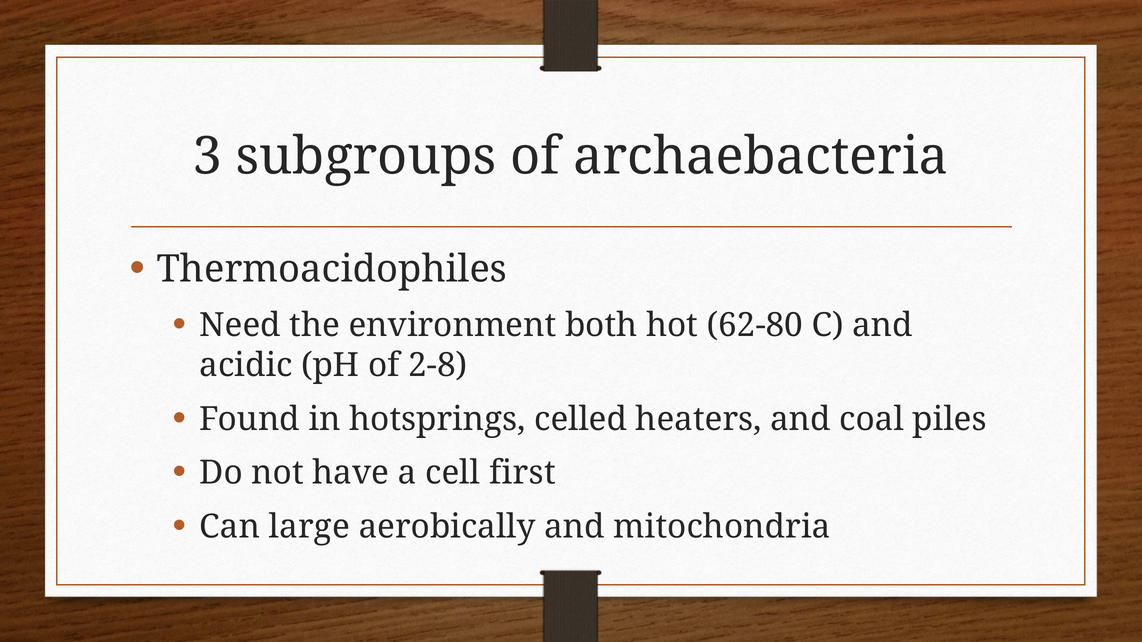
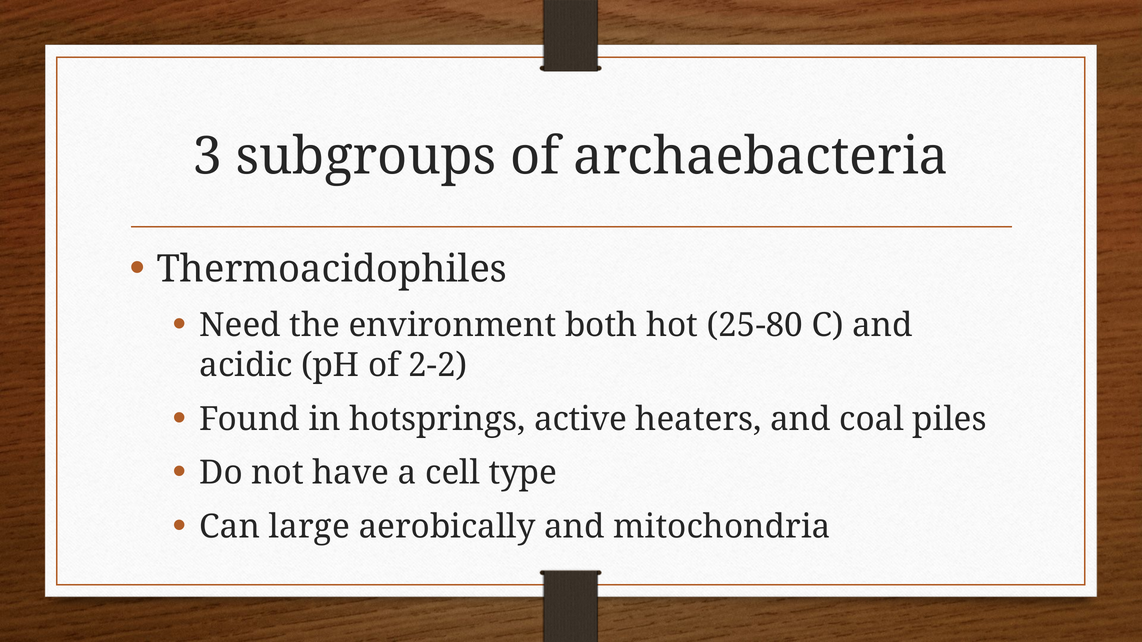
62-80: 62-80 -> 25-80 (755, 326)
2-8: 2-8 -> 2-2 (438, 366)
celled: celled -> active (581, 419)
first: first -> type (523, 473)
